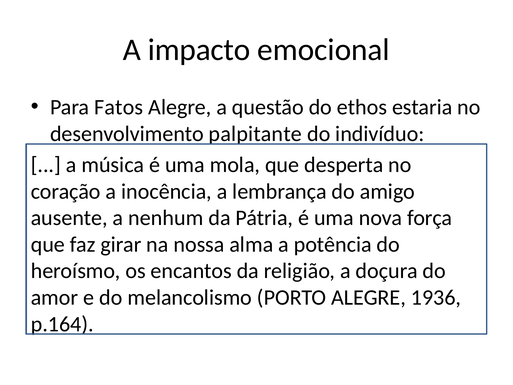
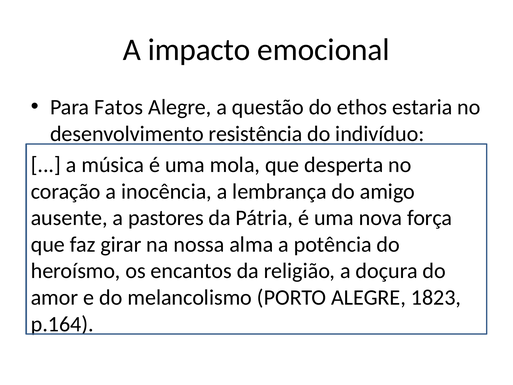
palpitante: palpitante -> resistência (255, 134)
nenhum: nenhum -> pastores (166, 218)
1936: 1936 -> 1823 (436, 297)
